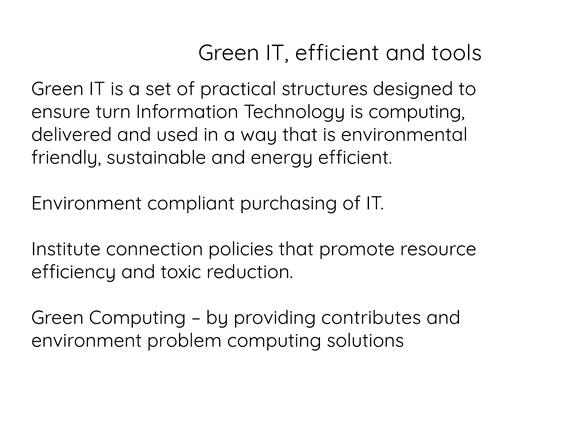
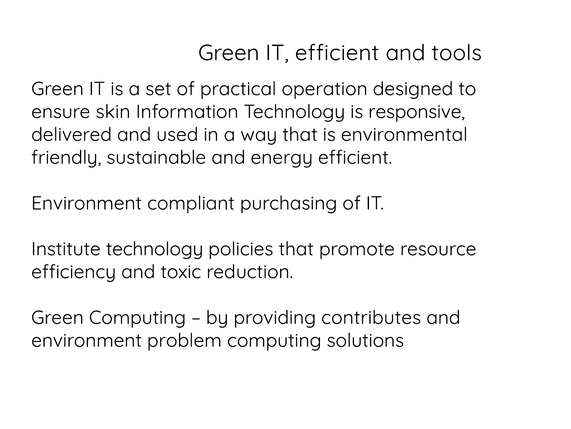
structures: structures -> operation (325, 89)
turn: turn -> skin (113, 112)
is computing: computing -> responsive (417, 112)
Institute connection: connection -> technology (155, 249)
